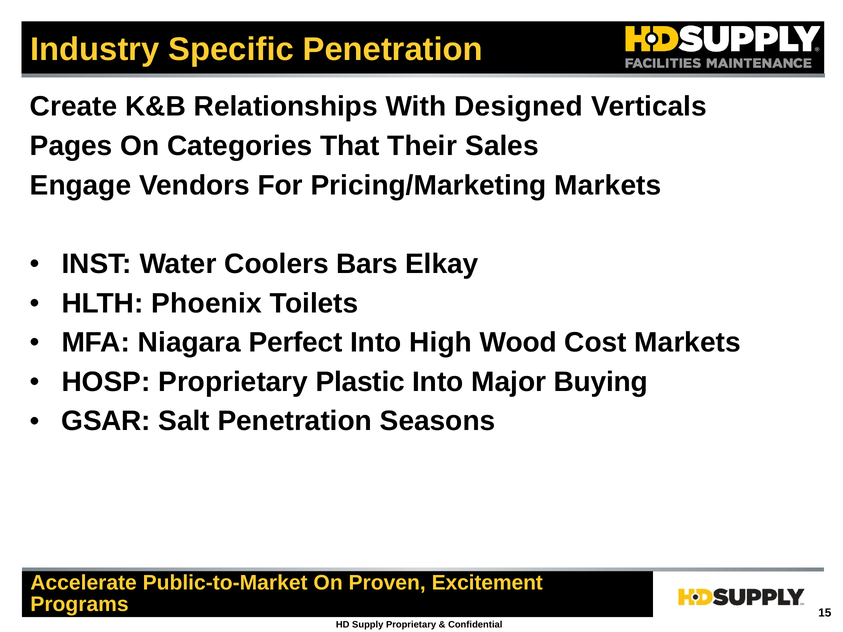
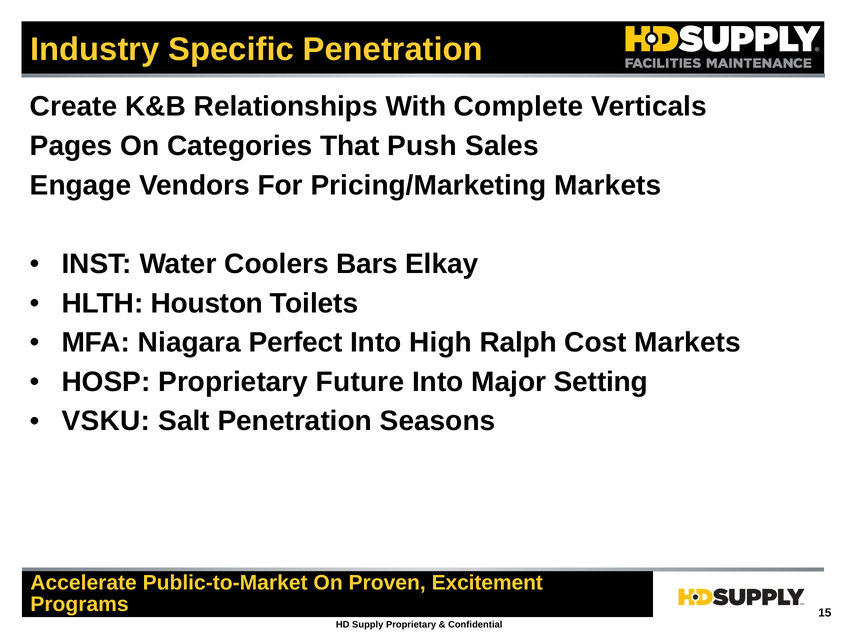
Designed: Designed -> Complete (519, 107)
Their: Their -> Push (422, 146)
Phoenix: Phoenix -> Houston (207, 303)
Wood: Wood -> Ralph (518, 343)
Plastic: Plastic -> Future (360, 382)
Buying: Buying -> Setting (601, 382)
GSAR: GSAR -> VSKU (106, 421)
